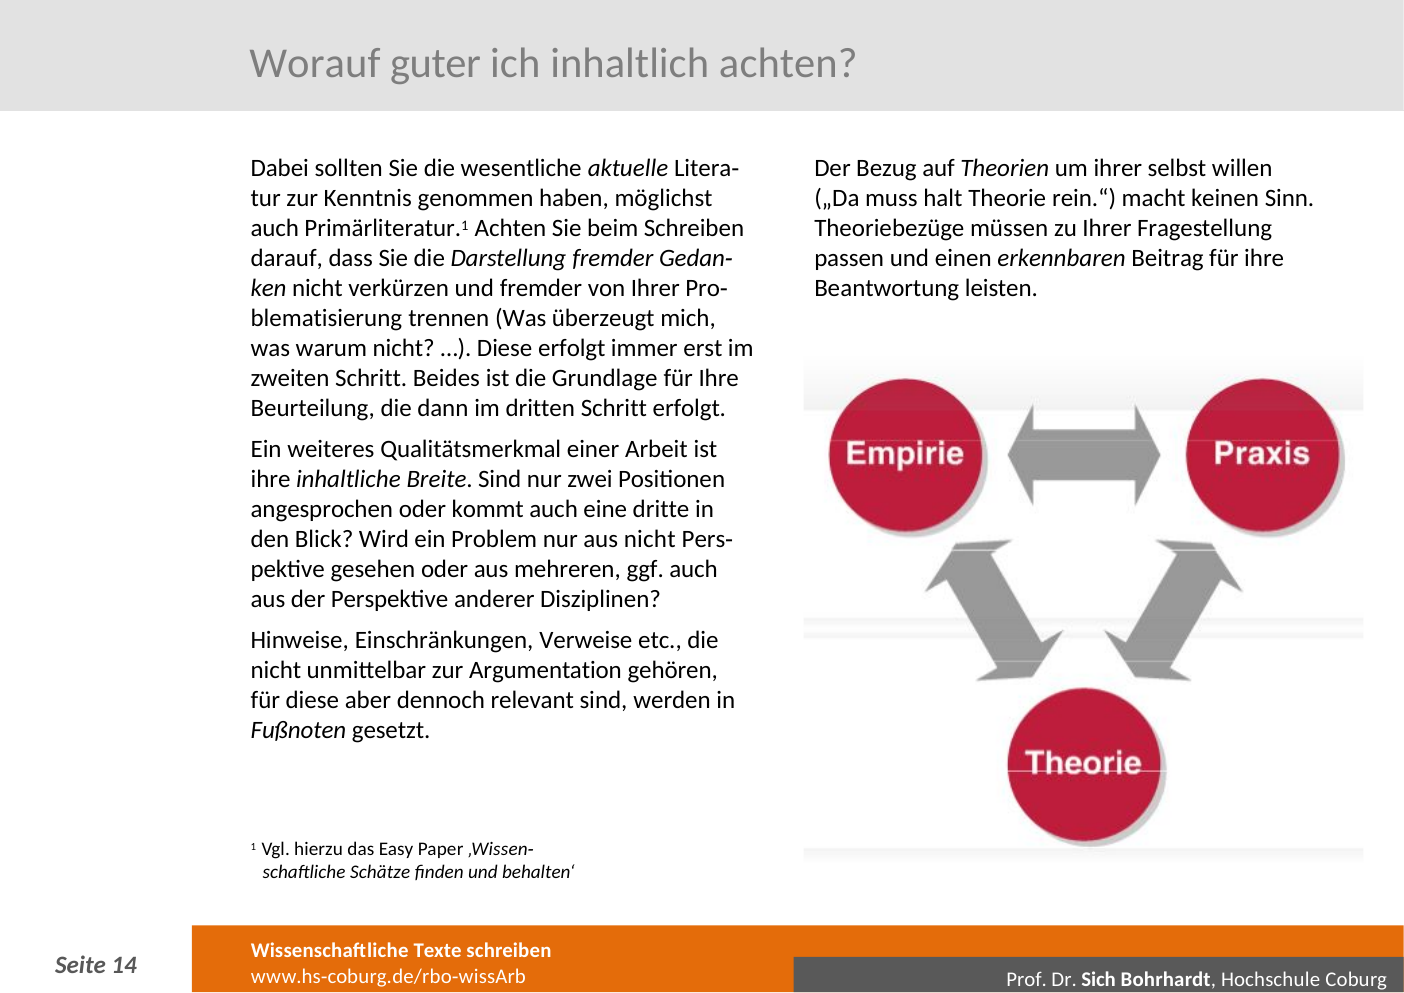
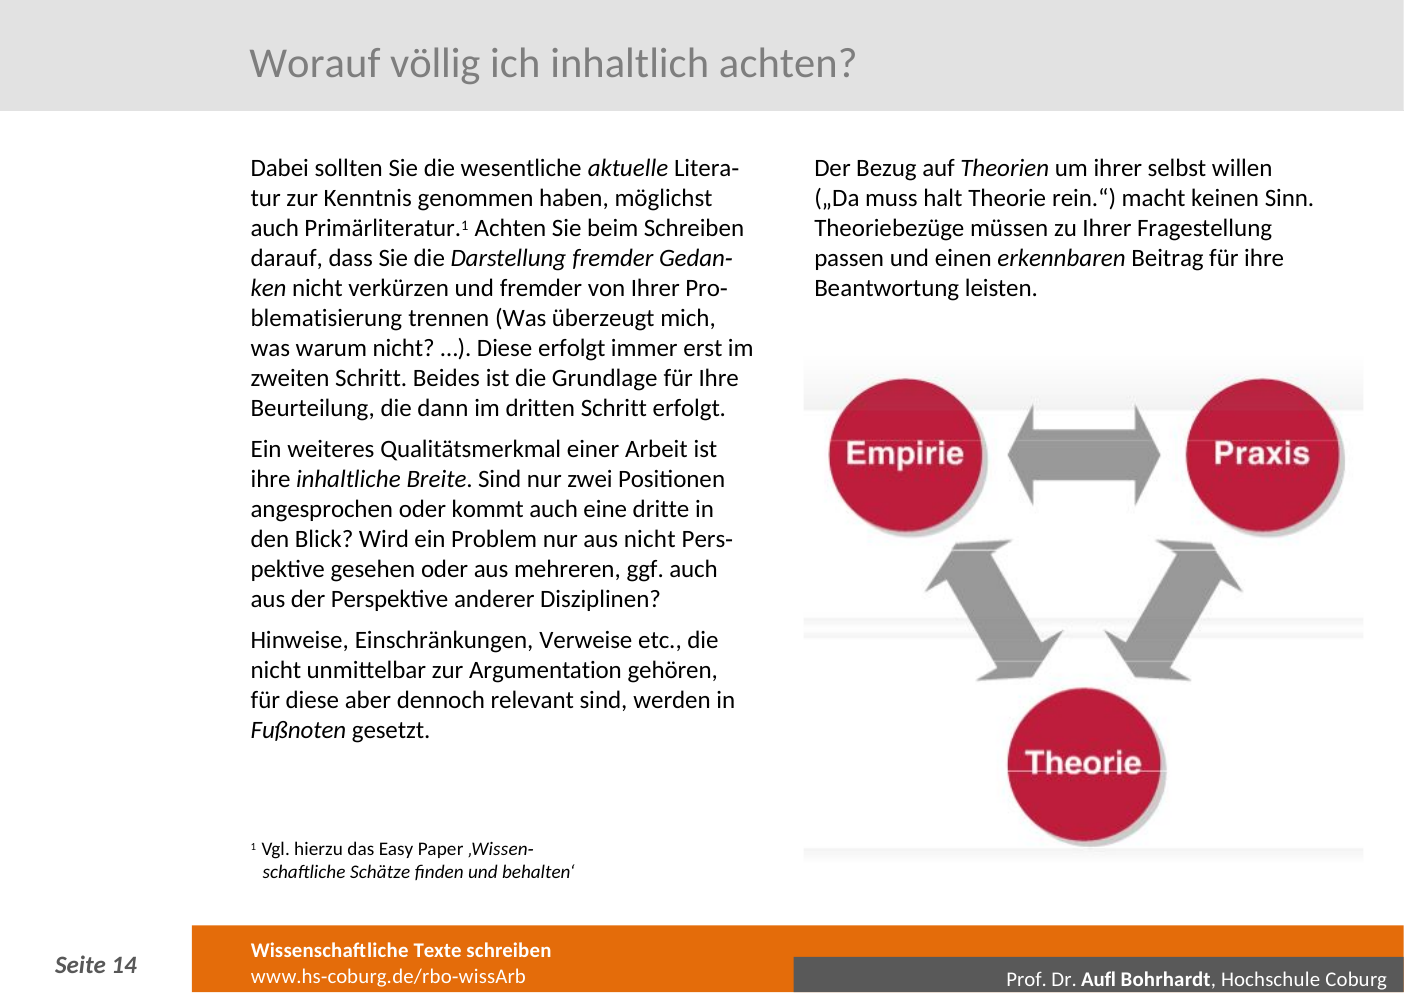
guter: guter -> völlig (435, 63)
Sich: Sich -> Aufl (1099, 979)
